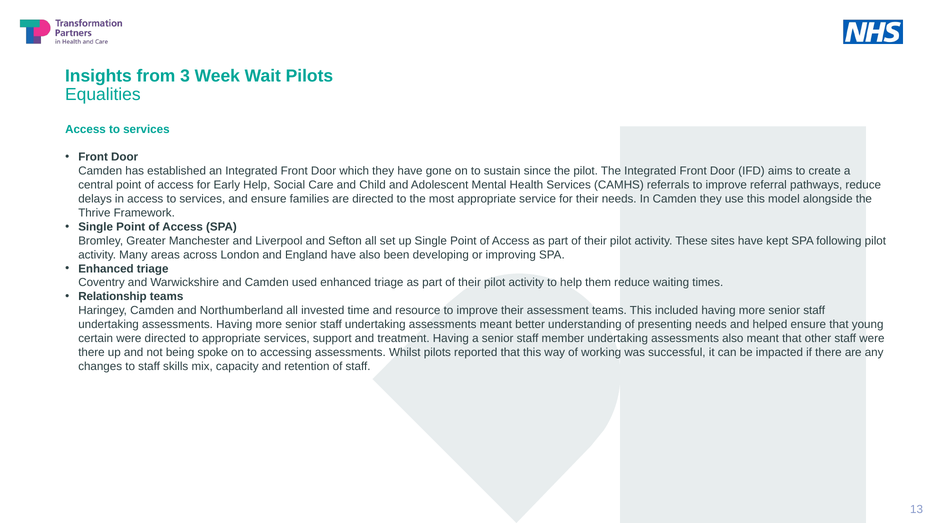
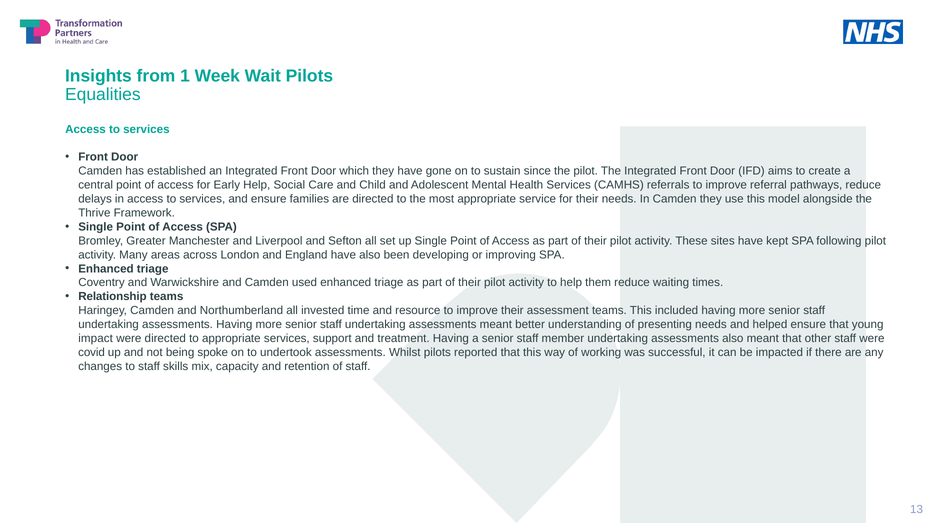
3: 3 -> 1 (185, 76)
certain: certain -> impact (96, 339)
there: there -> covid (92, 352)
accessing: accessing -> undertook (286, 352)
